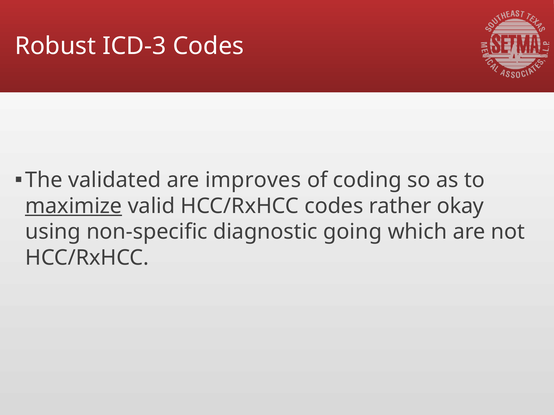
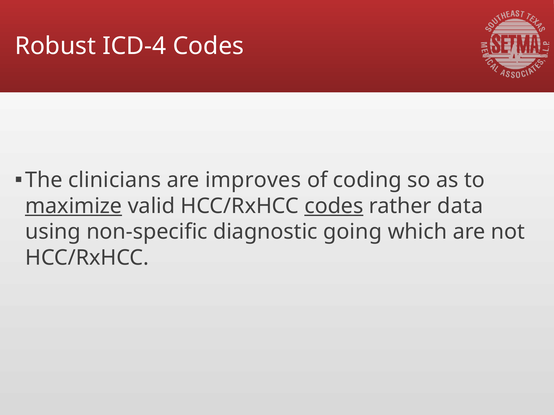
ICD-3: ICD-3 -> ICD-4 (134, 46)
validated: validated -> clinicians (115, 180)
codes underline: none -> present (334, 206)
okay: okay -> data (460, 206)
